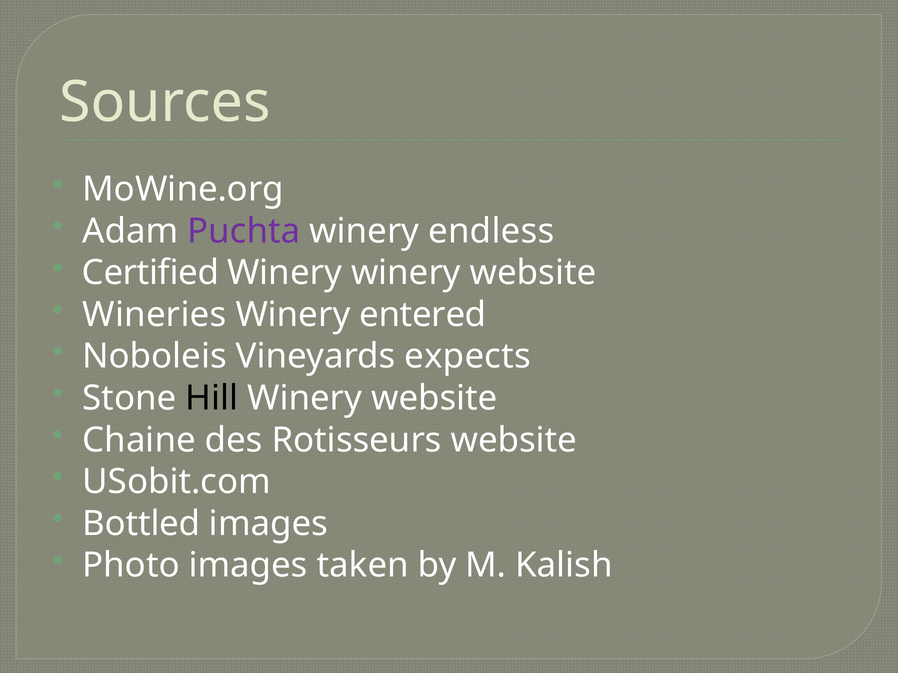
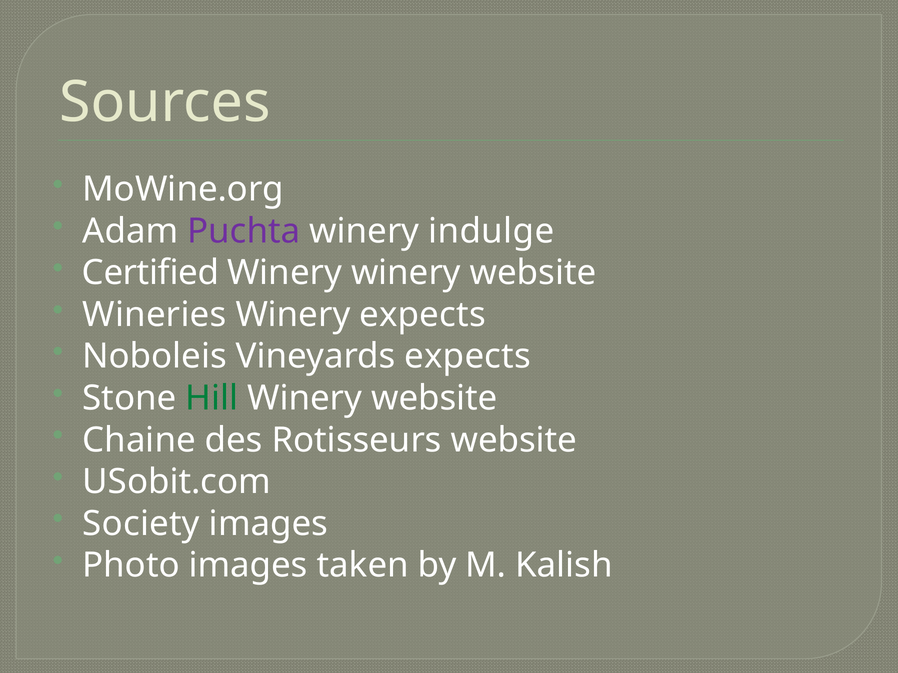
endless: endless -> indulge (491, 231)
Winery entered: entered -> expects (423, 315)
Hill colour: black -> green (212, 399)
Bottled: Bottled -> Society (141, 524)
